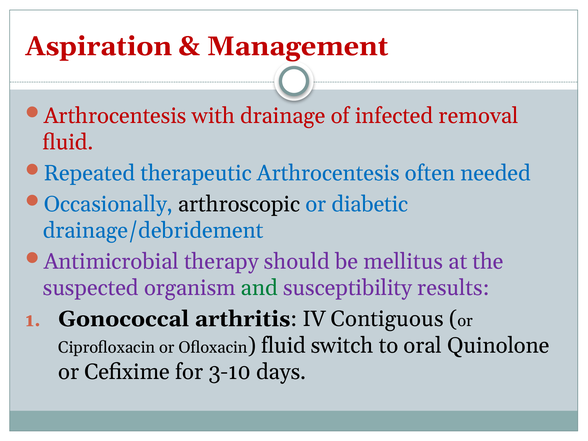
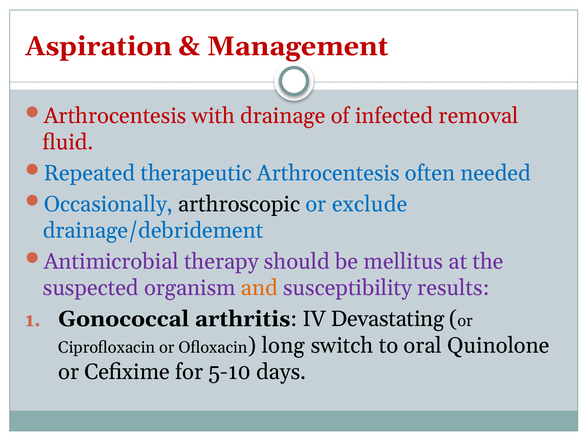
diabetic: diabetic -> exclude (370, 204)
and colour: green -> orange (259, 288)
Contiguous: Contiguous -> Devastating (387, 319)
fluid: fluid -> long (283, 345)
3-10: 3-10 -> 5-10 (230, 372)
